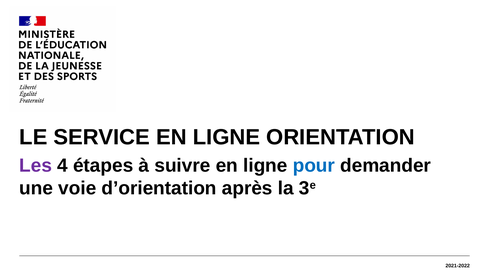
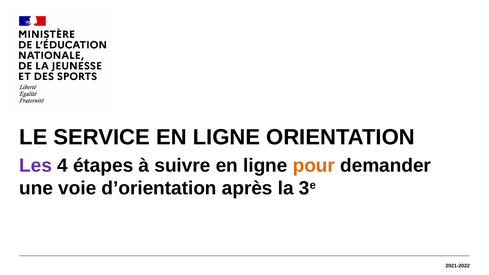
pour colour: blue -> orange (314, 165)
